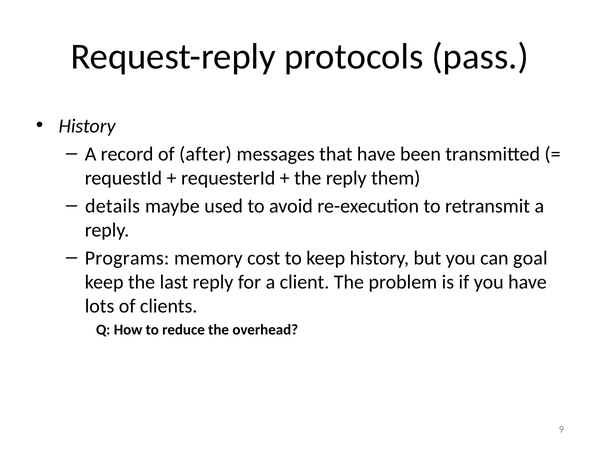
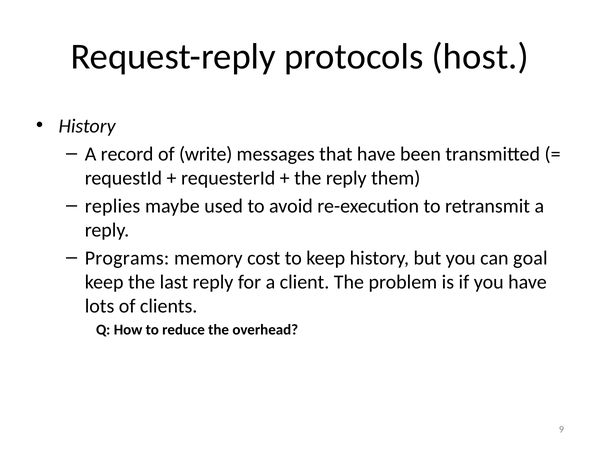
pass: pass -> host (480, 57)
after: after -> write (206, 154)
details: details -> replies (113, 206)
